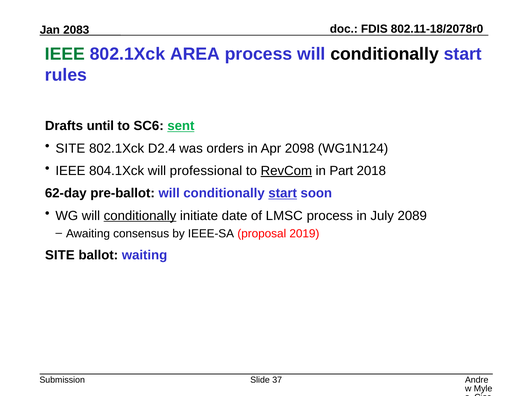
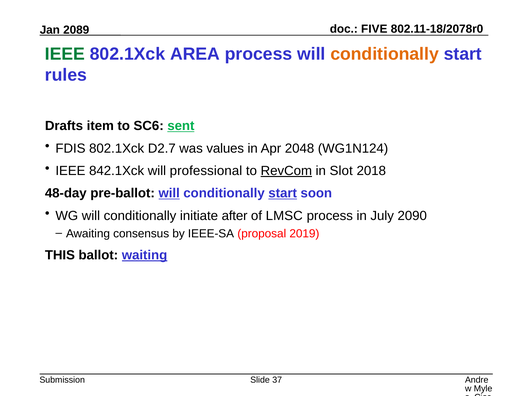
FDIS: FDIS -> FIVE (374, 29)
2083: 2083 -> 2089 (76, 30)
conditionally colour: black -> orange (385, 54)
until: until -> item (100, 126)
SITE: SITE -> FDIS (70, 148)
D2.4: D2.4 -> D2.7 (162, 148)
orders: orders -> values (225, 148)
2098: 2098 -> 2048 (300, 148)
804.1Xck: 804.1Xck -> 842.1Xck (117, 171)
Part: Part -> Slot (341, 171)
62-day: 62-day -> 48-day (66, 193)
will underline: none -> present (169, 193)
conditionally underline: present -> none (140, 216)
date: date -> after (235, 216)
2089: 2089 -> 2090 (412, 216)
SITE: SITE -> THIS (60, 255)
waiting underline: none -> present (145, 255)
